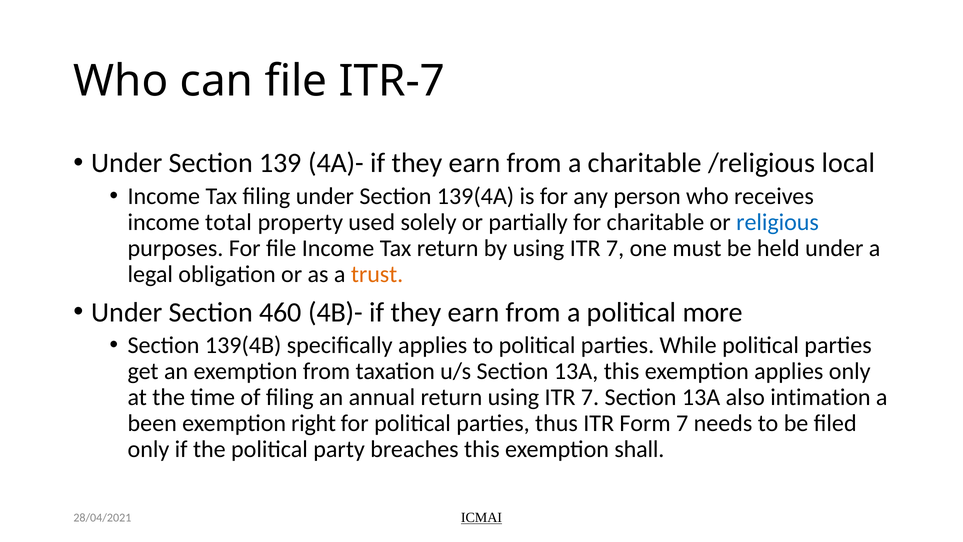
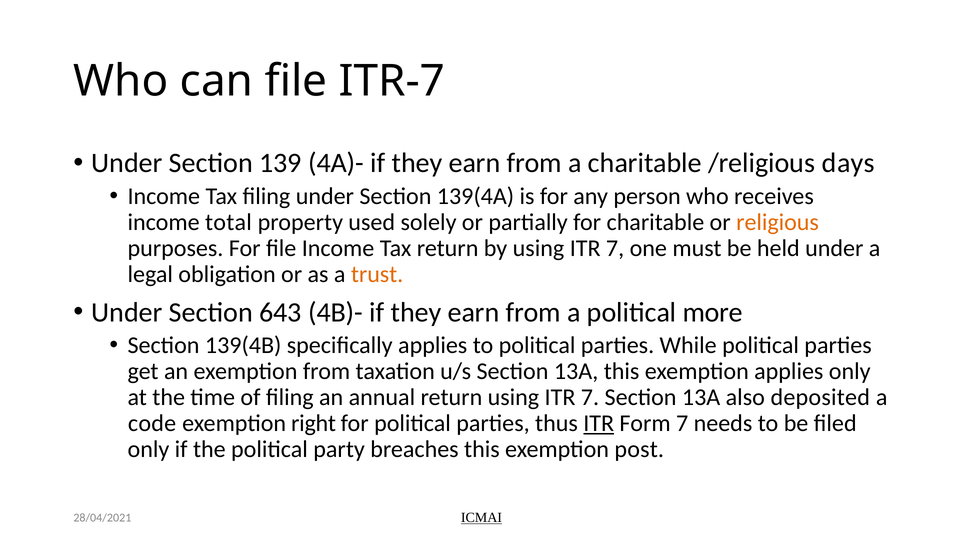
local: local -> days (848, 163)
religious colour: blue -> orange (778, 222)
460: 460 -> 643 (280, 312)
intimation: intimation -> deposited (820, 397)
been: been -> code (152, 423)
ITR underline: none -> present (599, 423)
shall: shall -> post (639, 449)
